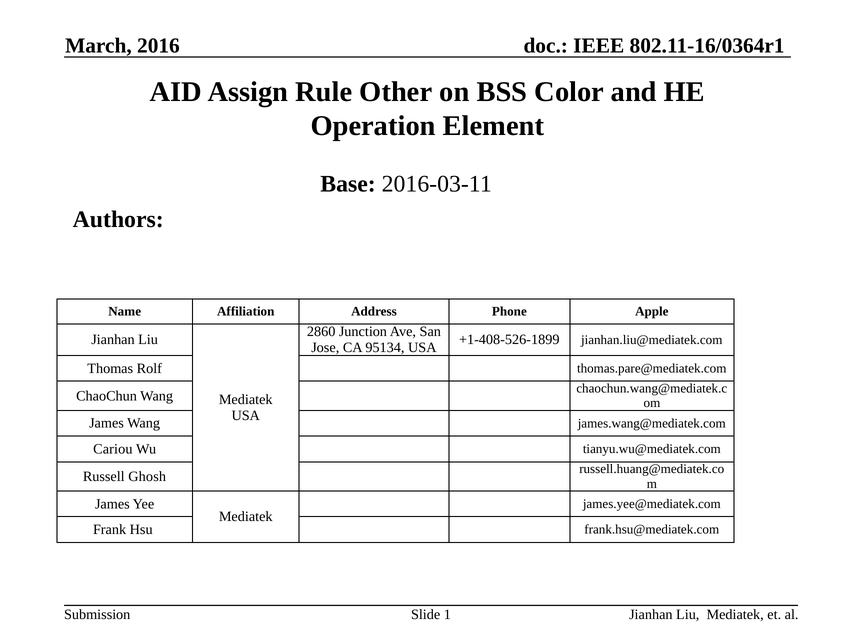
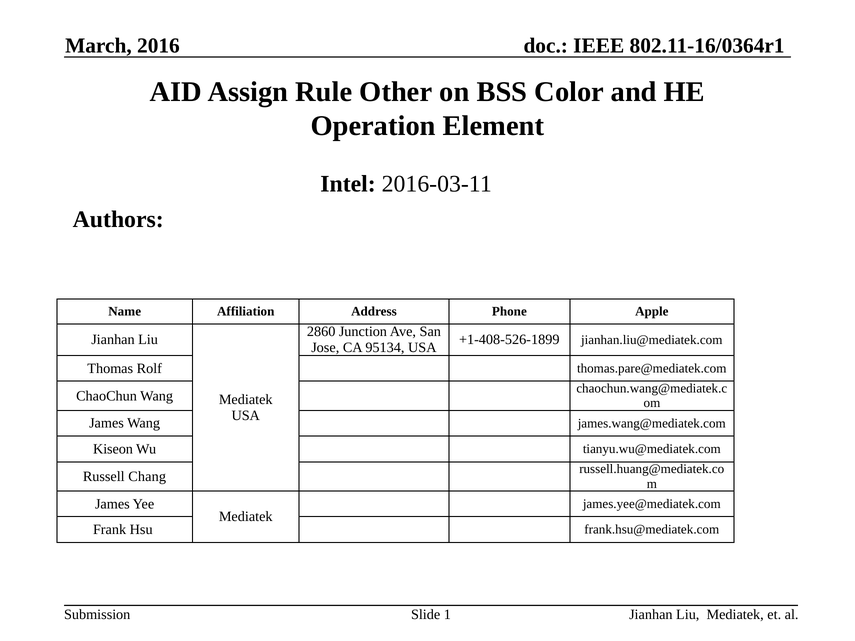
Base: Base -> Intel (348, 184)
Cariou: Cariou -> Kiseon (113, 449)
Ghosh: Ghosh -> Chang (147, 477)
